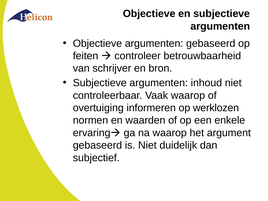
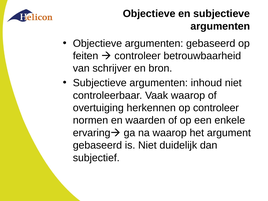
informeren: informeren -> herkennen (151, 108)
op werklozen: werklozen -> controleer (216, 108)
